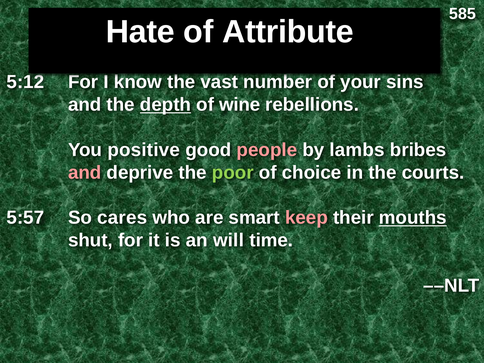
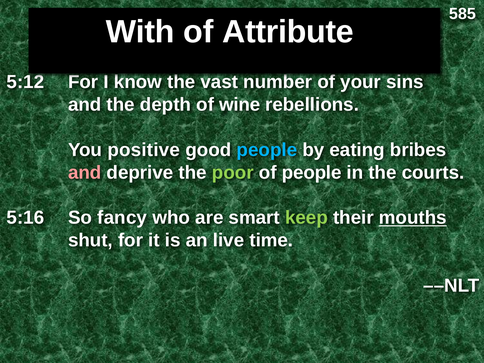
Hate: Hate -> With (140, 32)
depth underline: present -> none (166, 105)
people colour: pink -> light blue (267, 150)
lambs: lambs -> eating (357, 150)
of choice: choice -> people (312, 173)
5:57: 5:57 -> 5:16 (25, 218)
cares: cares -> fancy (122, 218)
keep colour: pink -> light green (306, 218)
will: will -> live (229, 240)
